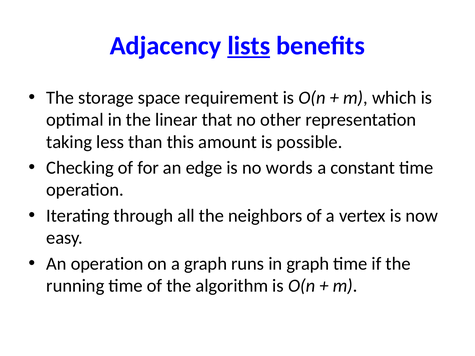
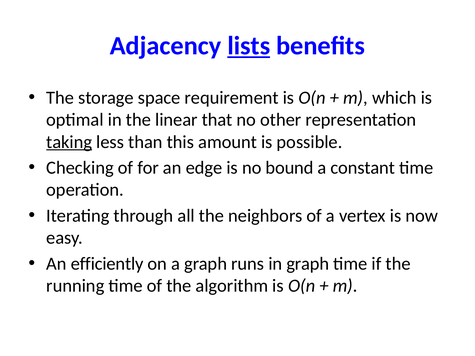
taking underline: none -> present (69, 142)
words: words -> bound (290, 168)
An operation: operation -> efficiently (107, 264)
